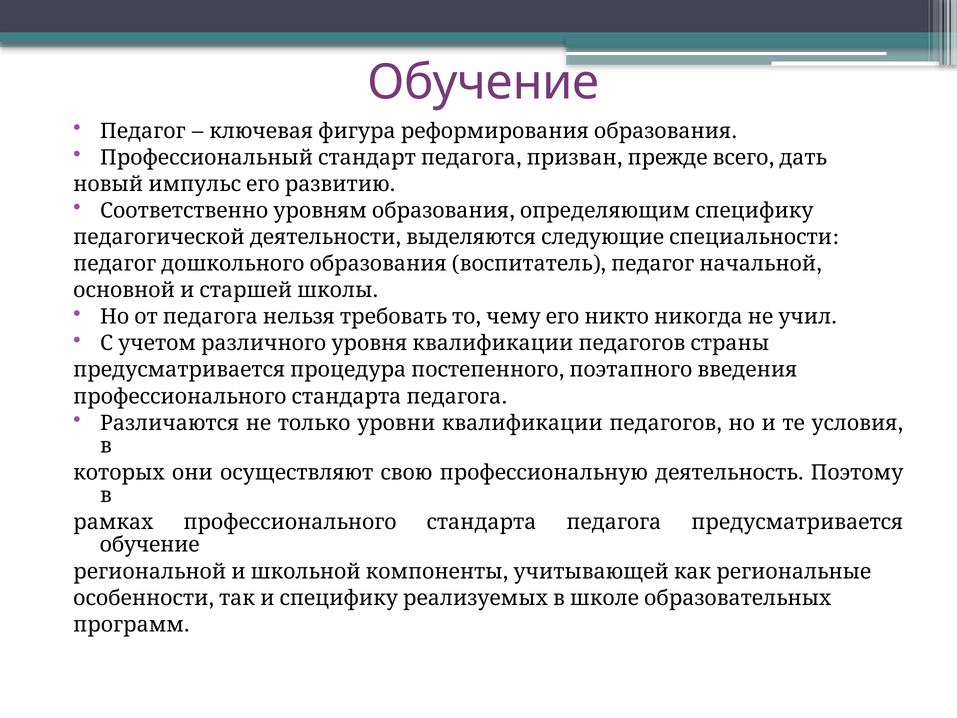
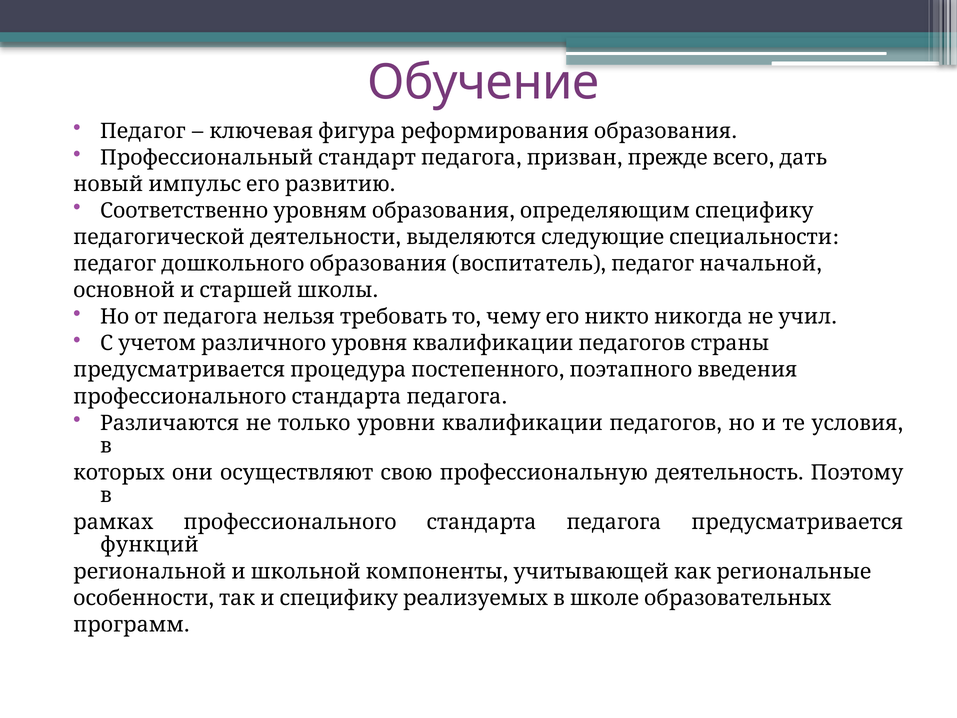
обучение: обучение -> функций (150, 545)
